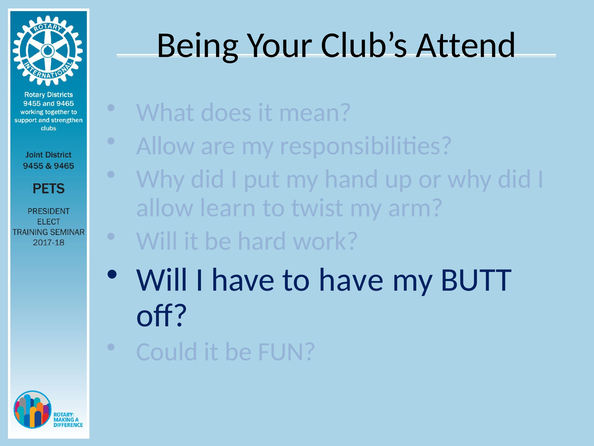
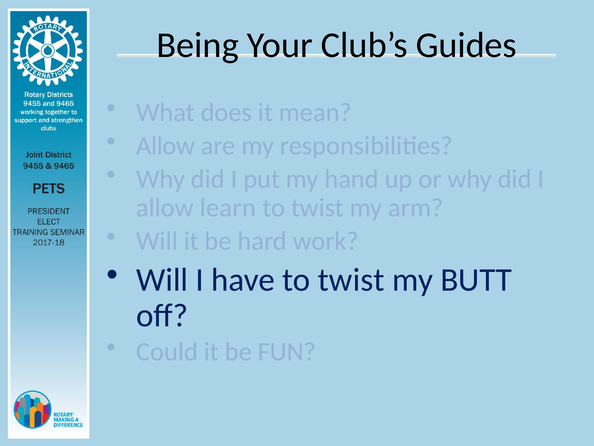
Attend: Attend -> Guides (466, 45)
have to have: have -> twist (351, 280)
